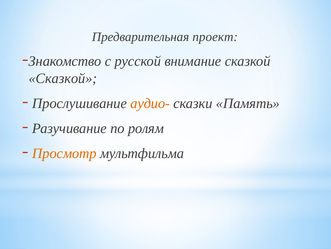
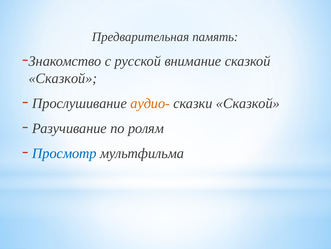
проект: проект -> память (215, 37)
сказки Память: Память -> Сказкой (248, 103)
Просмотр colour: orange -> blue (64, 153)
